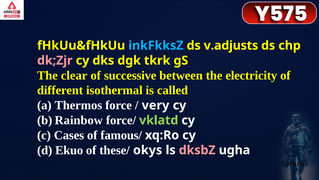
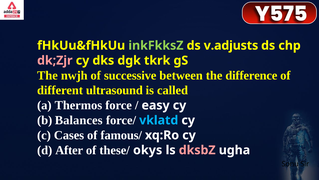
inkFkksZ colour: light blue -> light green (156, 45)
clear: clear -> nwjh (74, 75)
electricity: electricity -> difference (251, 75)
isothermal: isothermal -> ultrasound (114, 90)
very: very -> easy (156, 105)
Rainbow: Rainbow -> Balances (79, 120)
vklatd colour: light green -> light blue (159, 120)
Ekuo: Ekuo -> After (69, 150)
